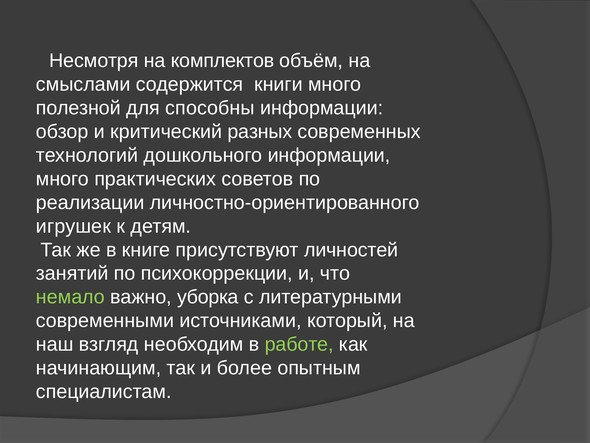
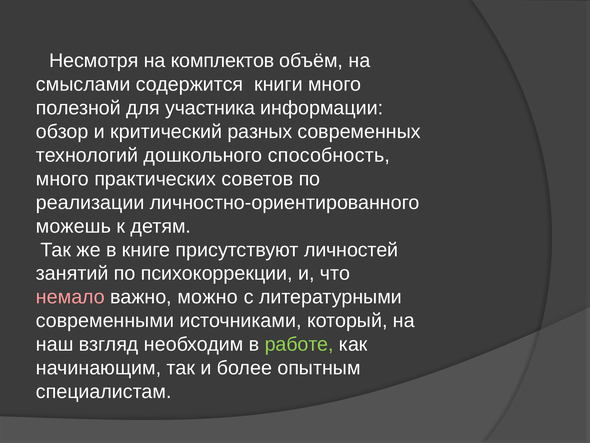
способны: способны -> участника (210, 108)
дошкольного информации: информации -> способность (329, 155)
игрушек: игрушек -> можешь (73, 226)
немало colour: light green -> pink (70, 297)
уборка: уборка -> можно (208, 297)
